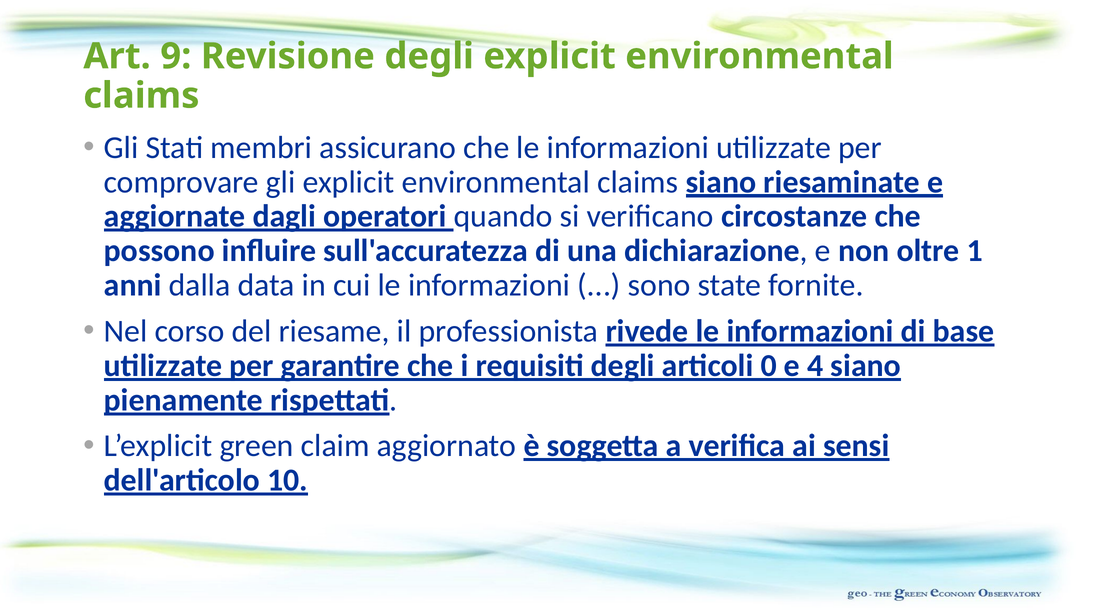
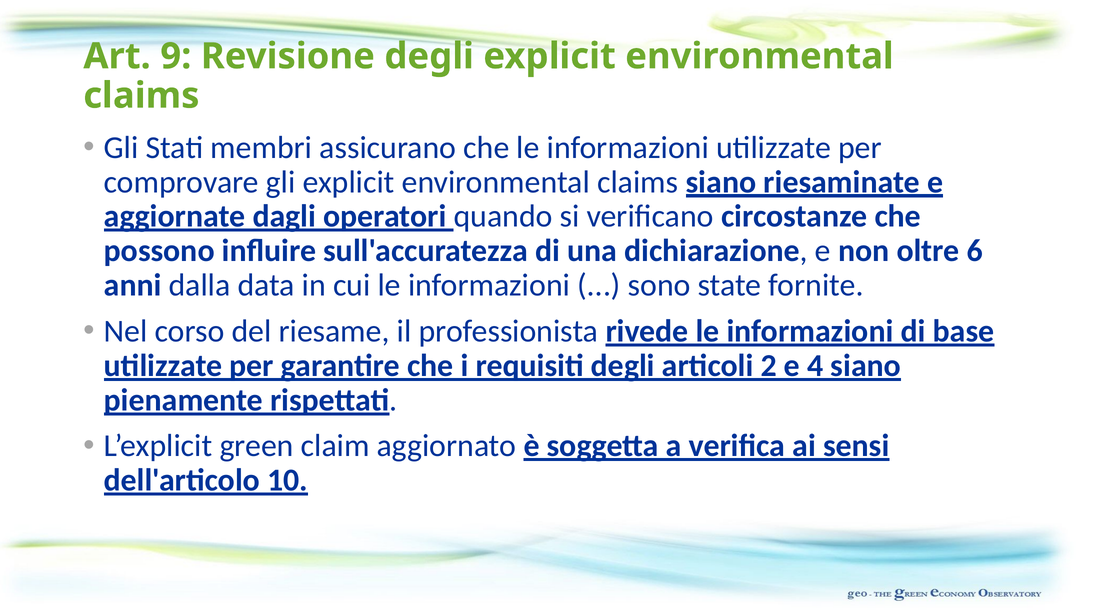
1: 1 -> 6 (975, 251)
0: 0 -> 2 (769, 366)
